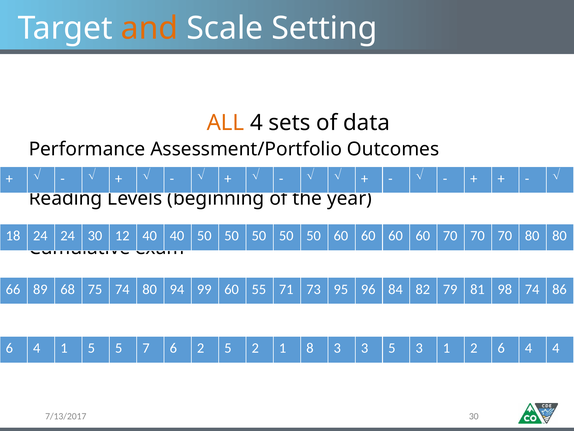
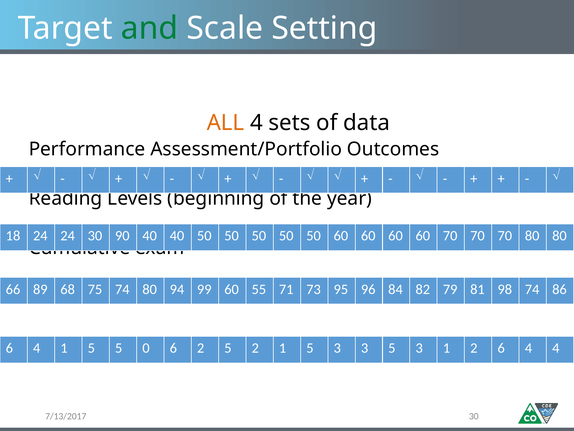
and colour: orange -> green (150, 28)
12: 12 -> 90 (122, 236)
7: 7 -> 0 (146, 348)
2 1 8: 8 -> 5 (310, 348)
